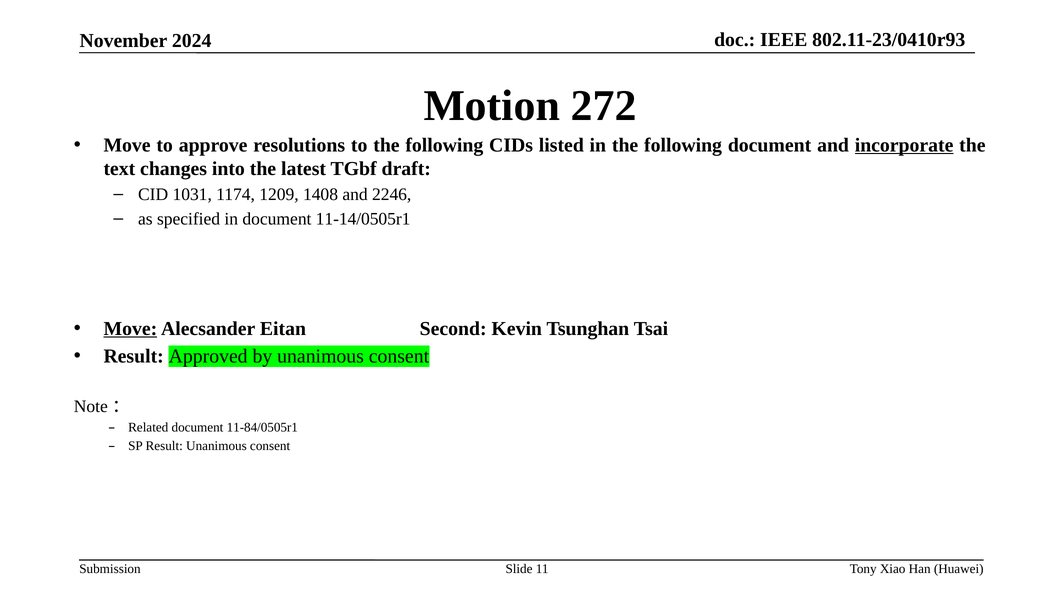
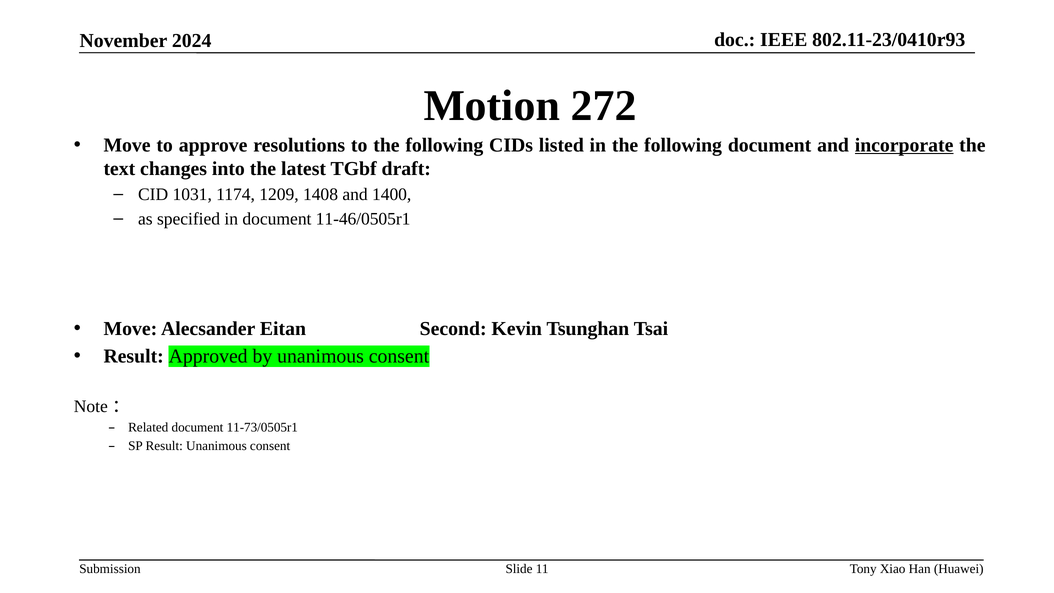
2246: 2246 -> 1400 (392, 194)
11-14/0505r1: 11-14/0505r1 -> 11-46/0505r1 (363, 219)
Move underline: present -> none (130, 329)
11-84/0505r1: 11-84/0505r1 -> 11-73/0505r1 (262, 427)
